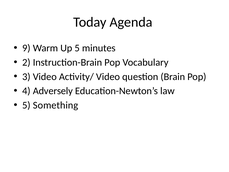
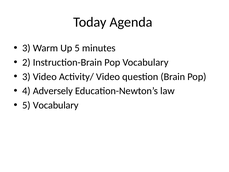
9: 9 -> 3 (26, 48)
5 Something: Something -> Vocabulary (56, 105)
